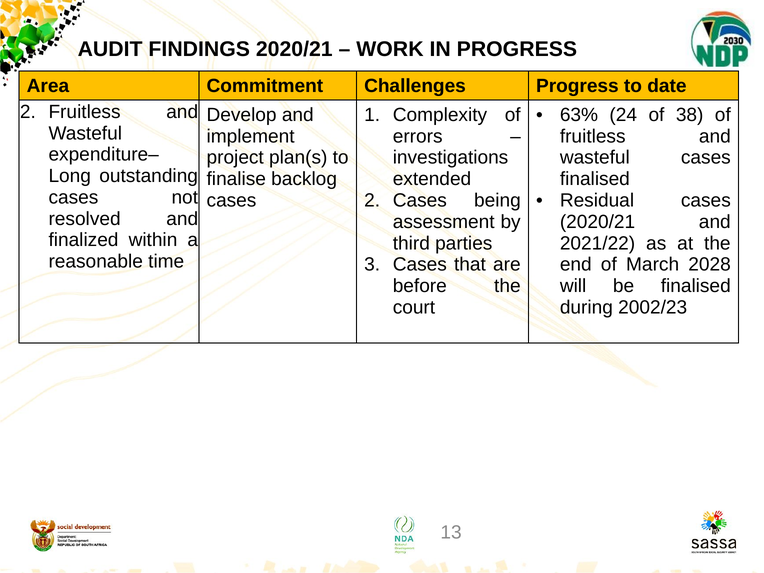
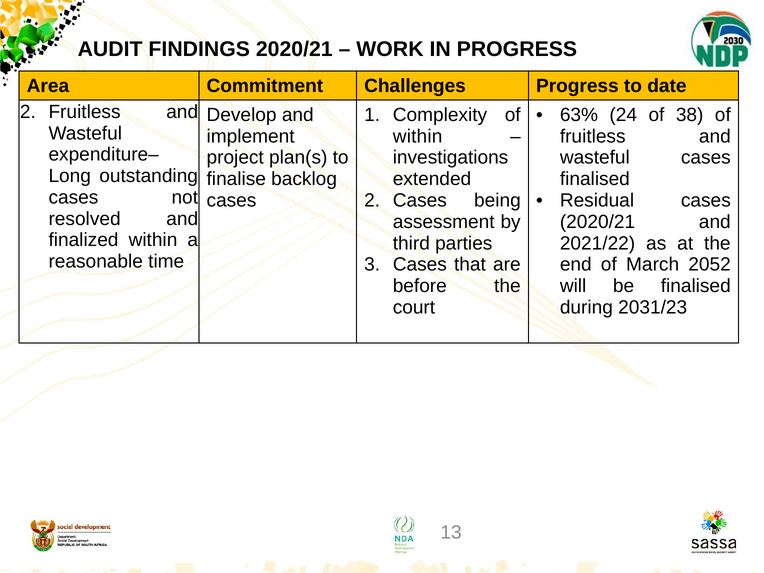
errors: errors -> within (418, 136)
2028: 2028 -> 2052 (710, 265)
2002/23: 2002/23 -> 2031/23 (653, 307)
